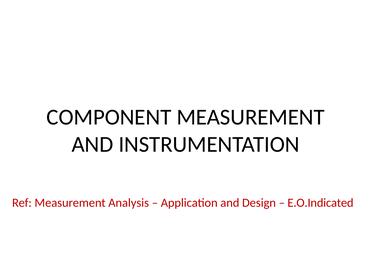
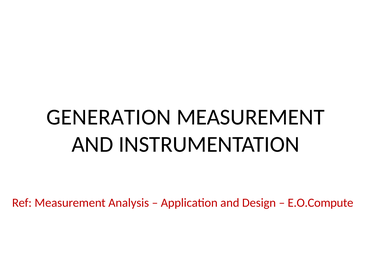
COMPONENT: COMPONENT -> GENERATION (109, 117)
E.O.Indicated: E.O.Indicated -> E.O.Compute (320, 203)
